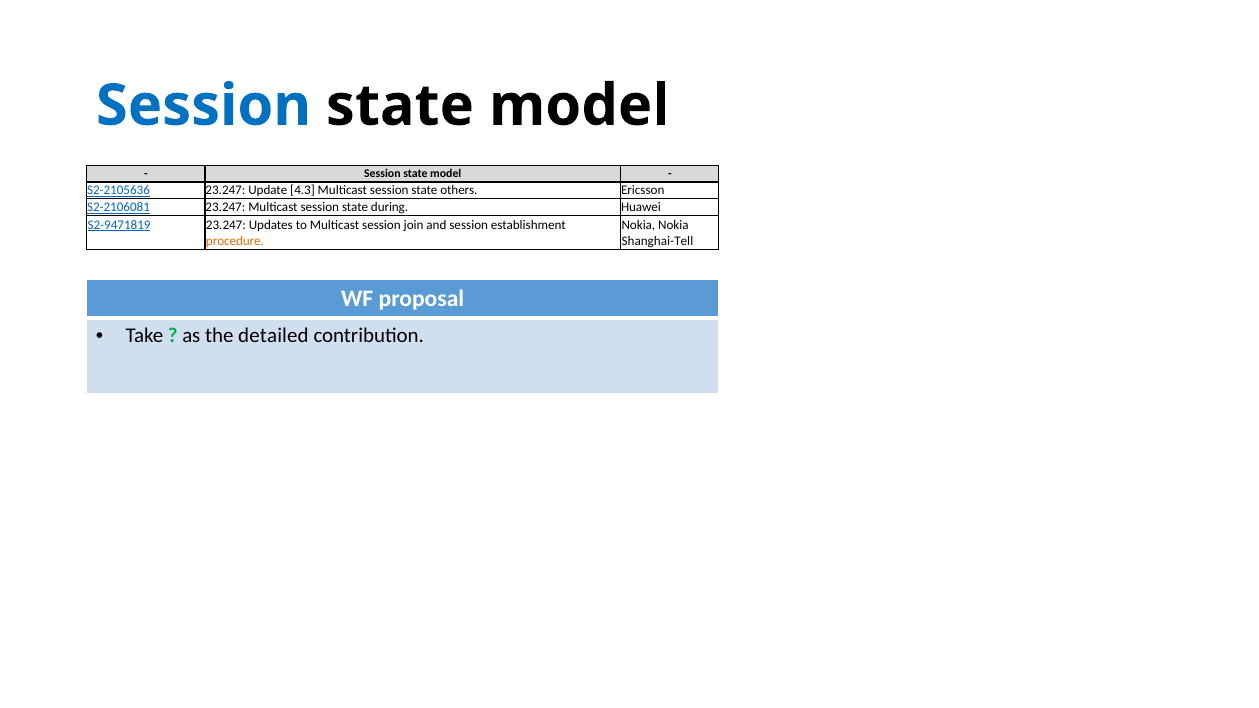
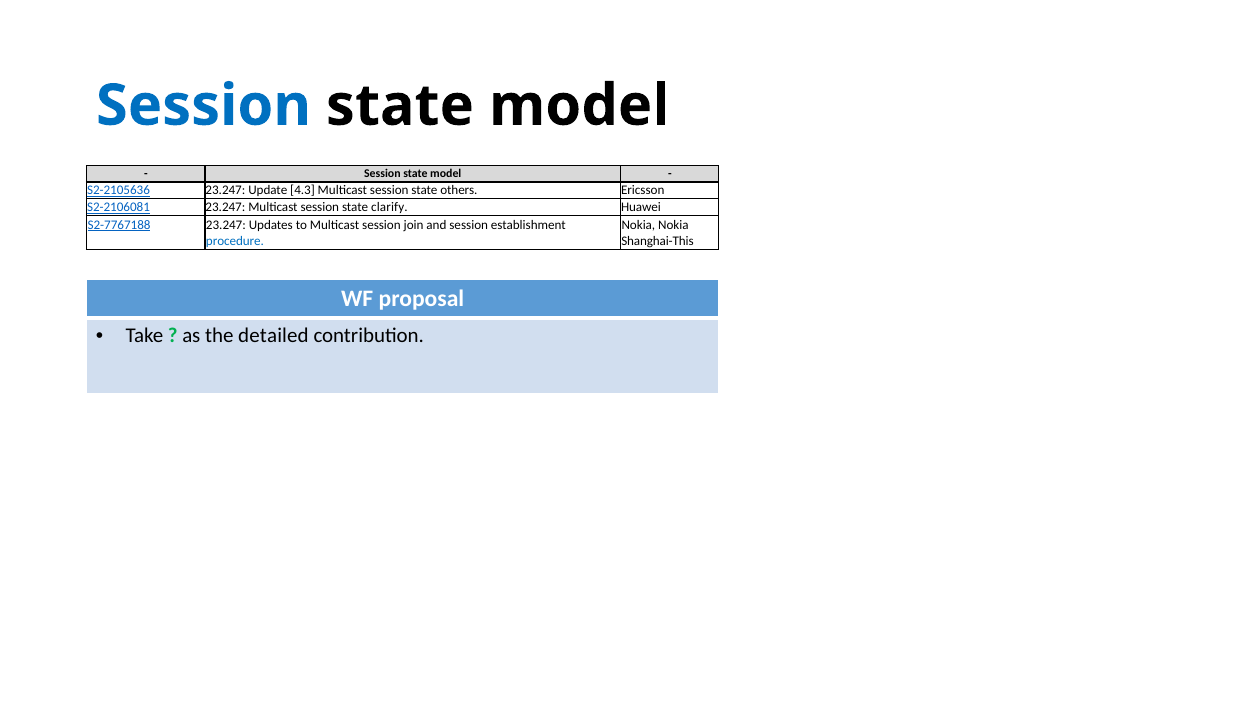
during: during -> clarify (389, 208)
S2-9471819: S2-9471819 -> S2-7767188 (119, 225)
procedure colour: orange -> blue (235, 241)
Shanghai-Tell: Shanghai-Tell -> Shanghai-This (657, 241)
